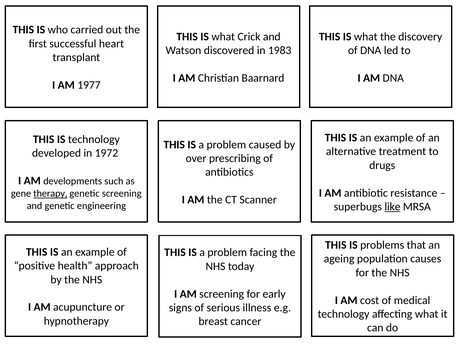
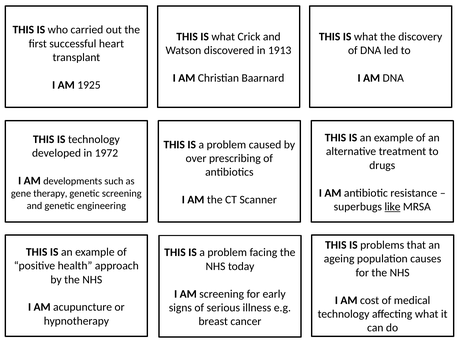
1983: 1983 -> 1913 (280, 50)
1977: 1977 -> 1925 (89, 85)
therapy underline: present -> none (50, 194)
